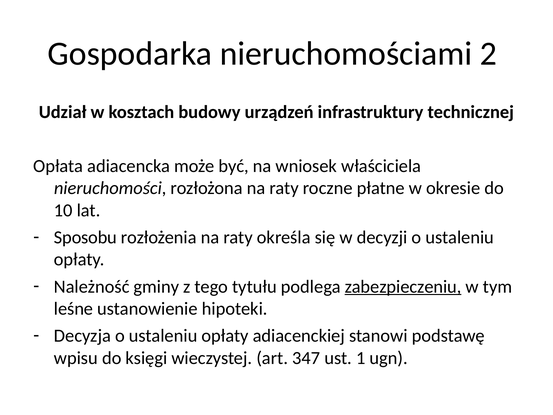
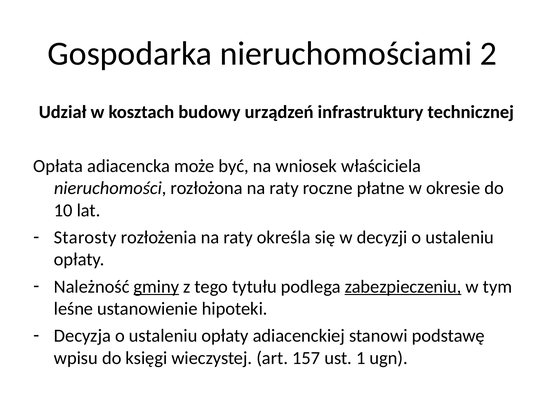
Sposobu: Sposobu -> Starosty (85, 237)
gminy underline: none -> present (156, 286)
347: 347 -> 157 (306, 358)
